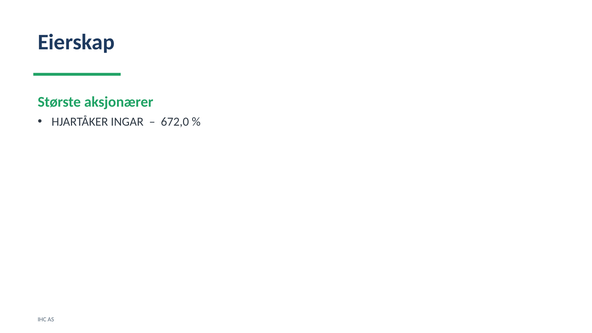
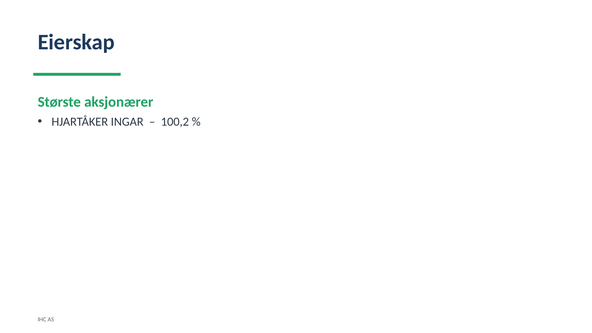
672,0: 672,0 -> 100,2 (175, 122)
